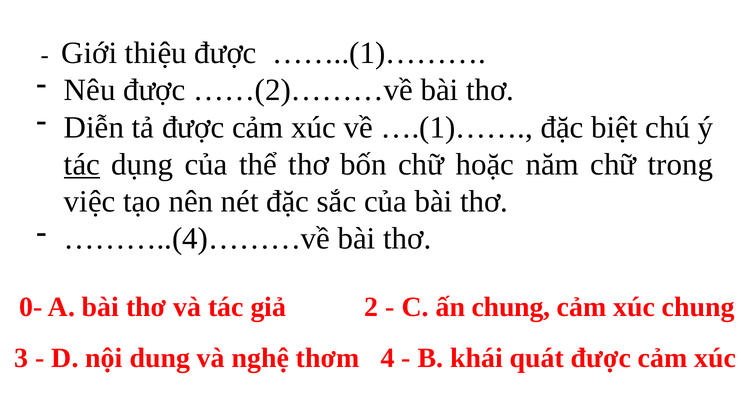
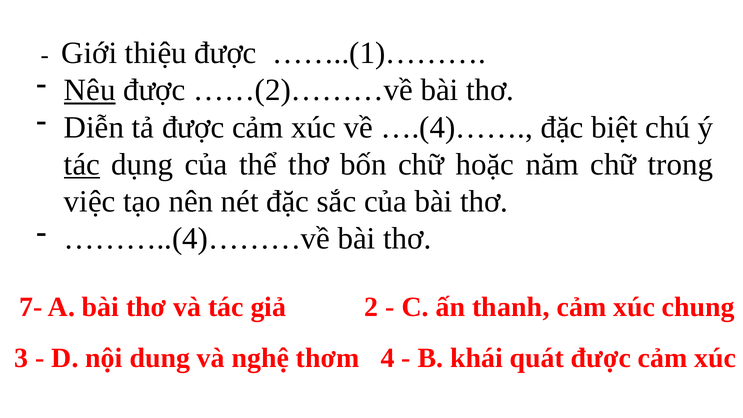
Nêu underline: none -> present (90, 90)
….(1)……: ….(1)…… -> ….(4)…… (457, 127)
0-: 0- -> 7- (31, 307)
ấn chung: chung -> thanh (511, 307)
